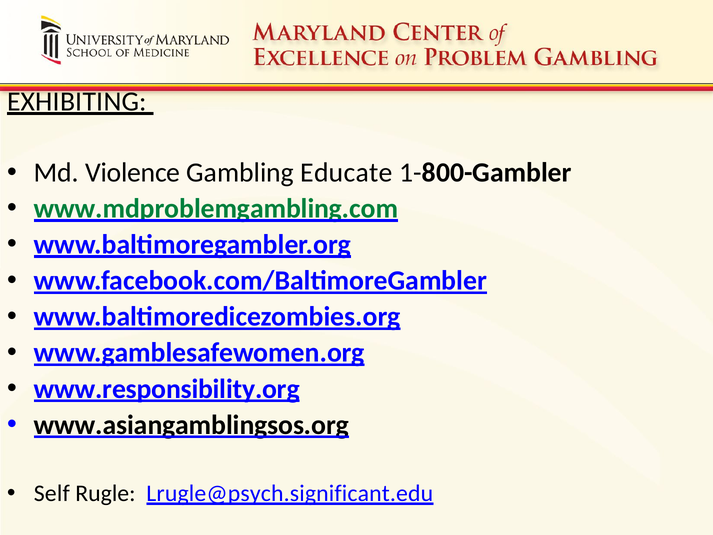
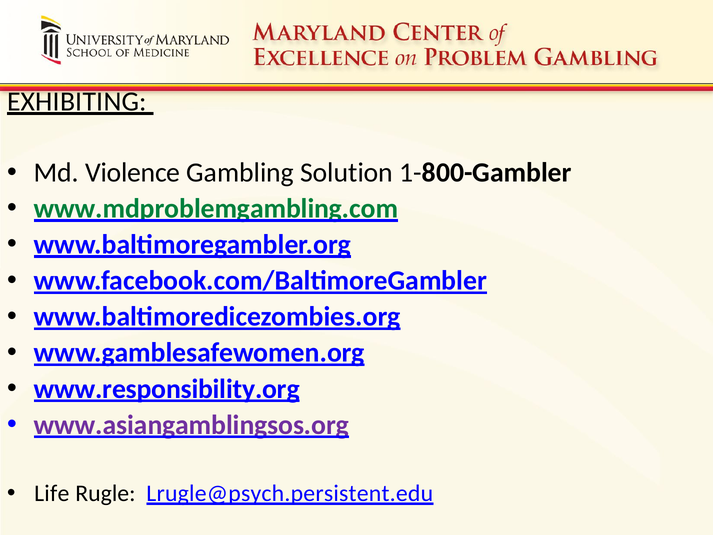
Educate: Educate -> Solution (347, 173)
www.asiangamblingsos.org colour: black -> purple (191, 425)
Self: Self -> Life (52, 493)
Lrugle@psych.significant.edu: Lrugle@psych.significant.edu -> Lrugle@psych.persistent.edu (290, 493)
